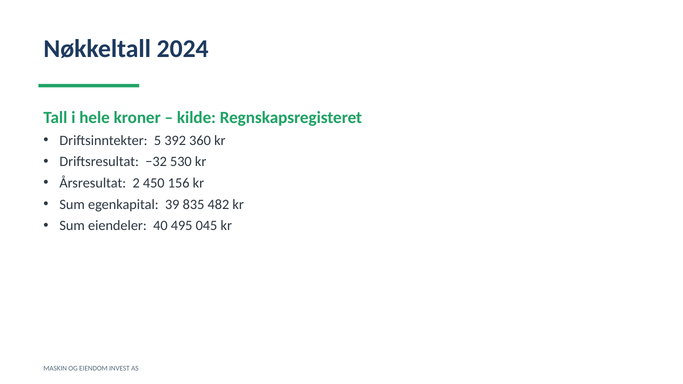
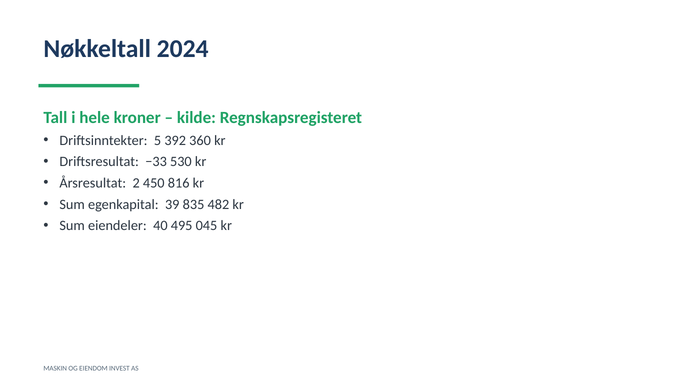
−32: −32 -> −33 (156, 162)
156: 156 -> 816 (179, 183)
